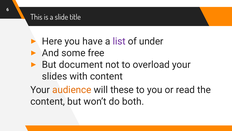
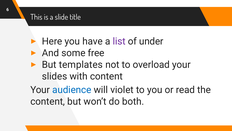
document: document -> templates (81, 64)
audience colour: orange -> blue (72, 90)
these: these -> violet (122, 90)
